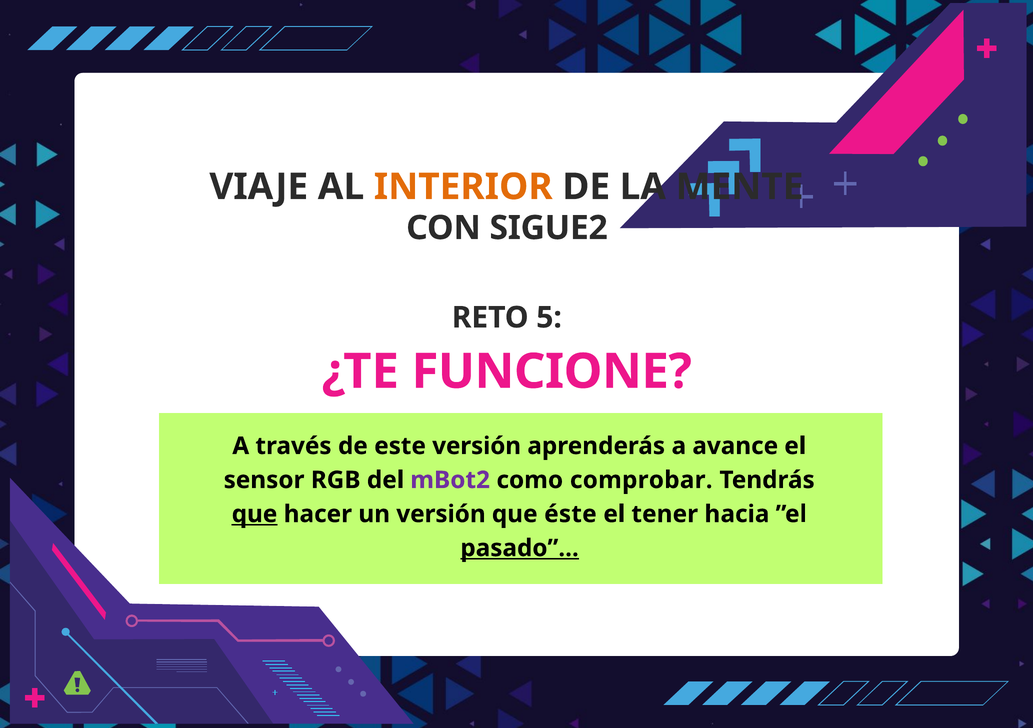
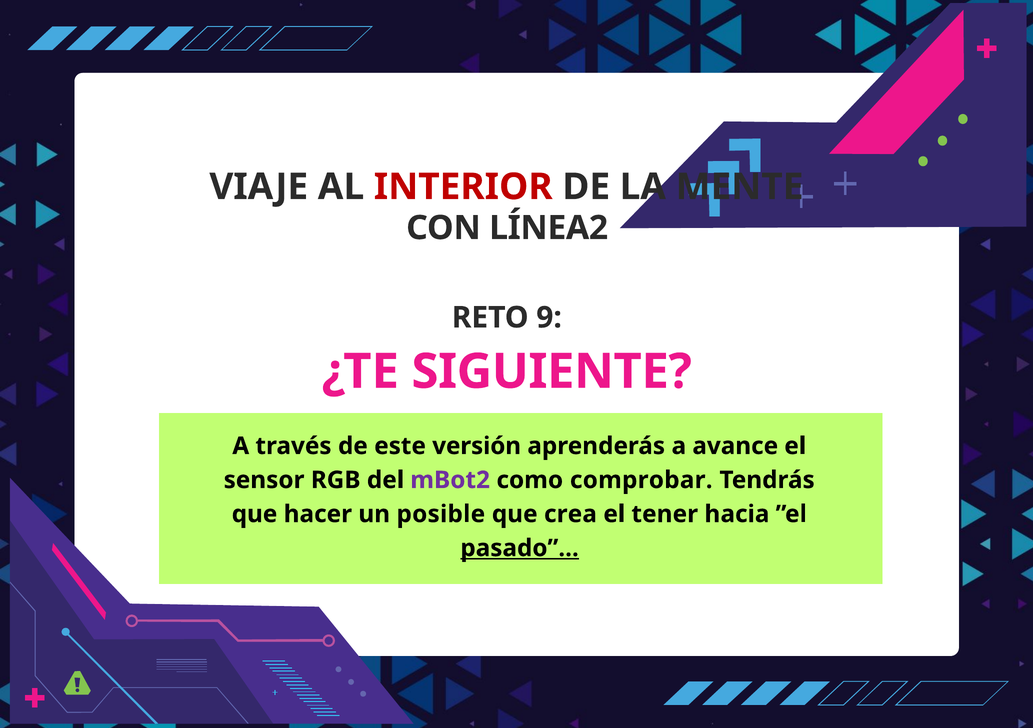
INTERIOR colour: orange -> red (463, 187)
SIGUE2: SIGUE2 -> LÍNEA2 (549, 228)
5: 5 -> 9 (549, 317)
FUNCIONE: FUNCIONE -> SIGUIENTE (552, 371)
que underline: present -> none (254, 514)
un versión: versión -> posible (441, 514)
éste: éste -> crea (570, 514)
